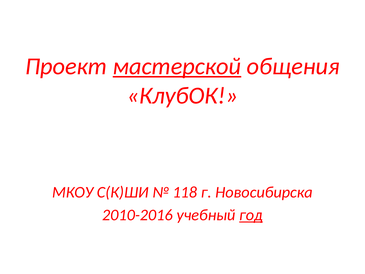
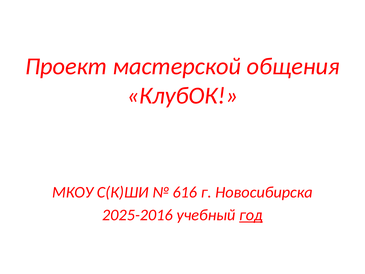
мастерской underline: present -> none (177, 66)
118: 118 -> 616 (185, 192)
2010-2016: 2010-2016 -> 2025-2016 (137, 215)
